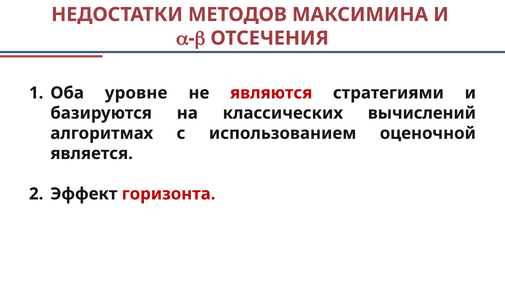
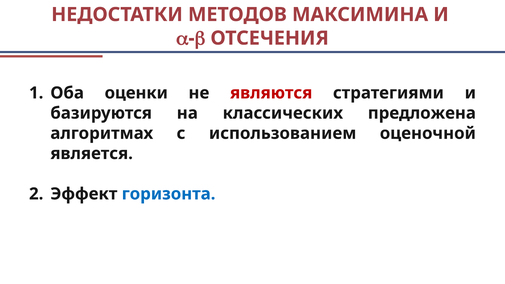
уровне: уровне -> оценки (136, 93)
вычислений: вычислений -> предложена (422, 113)
горизонта colour: red -> blue (169, 194)
